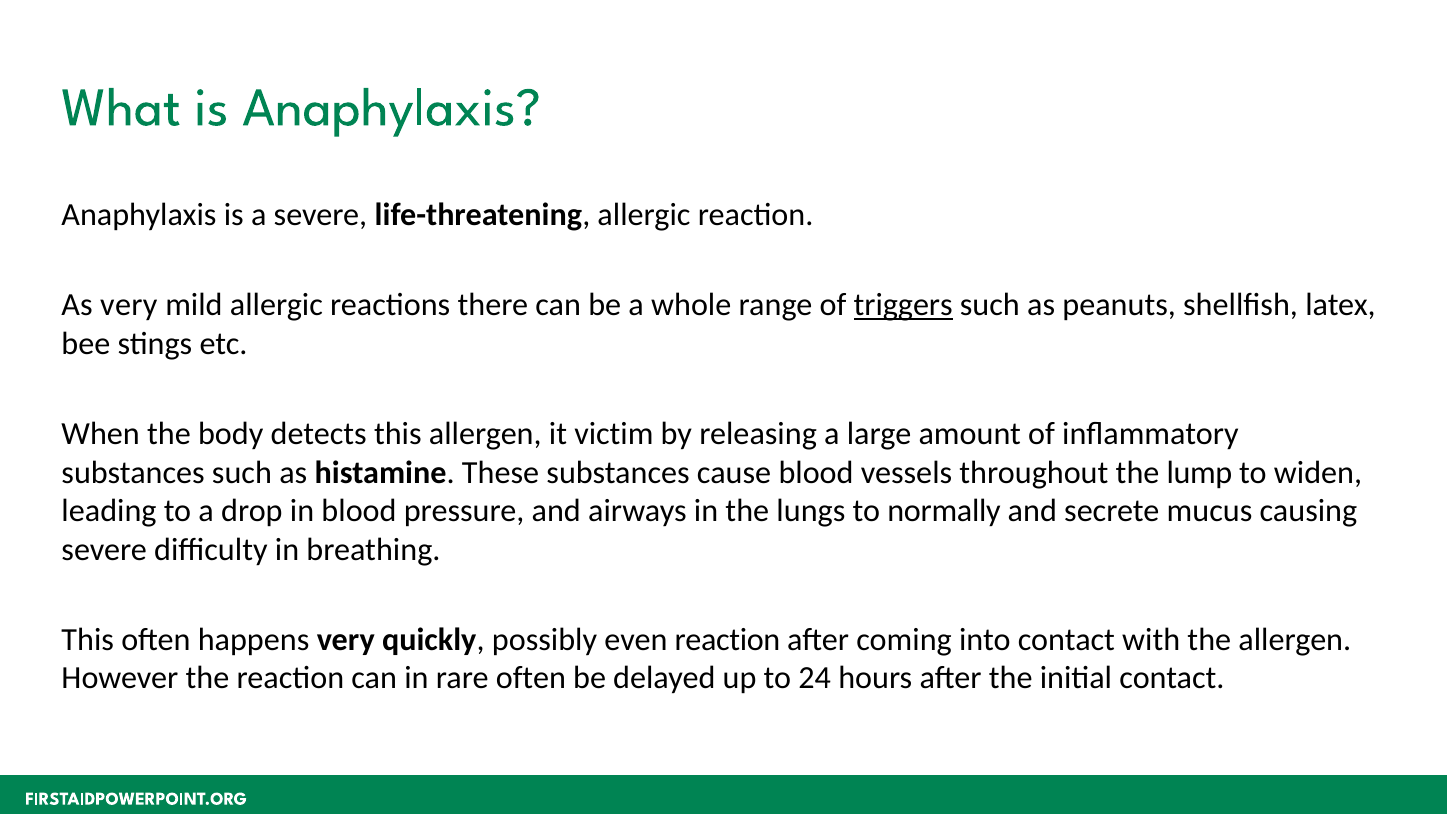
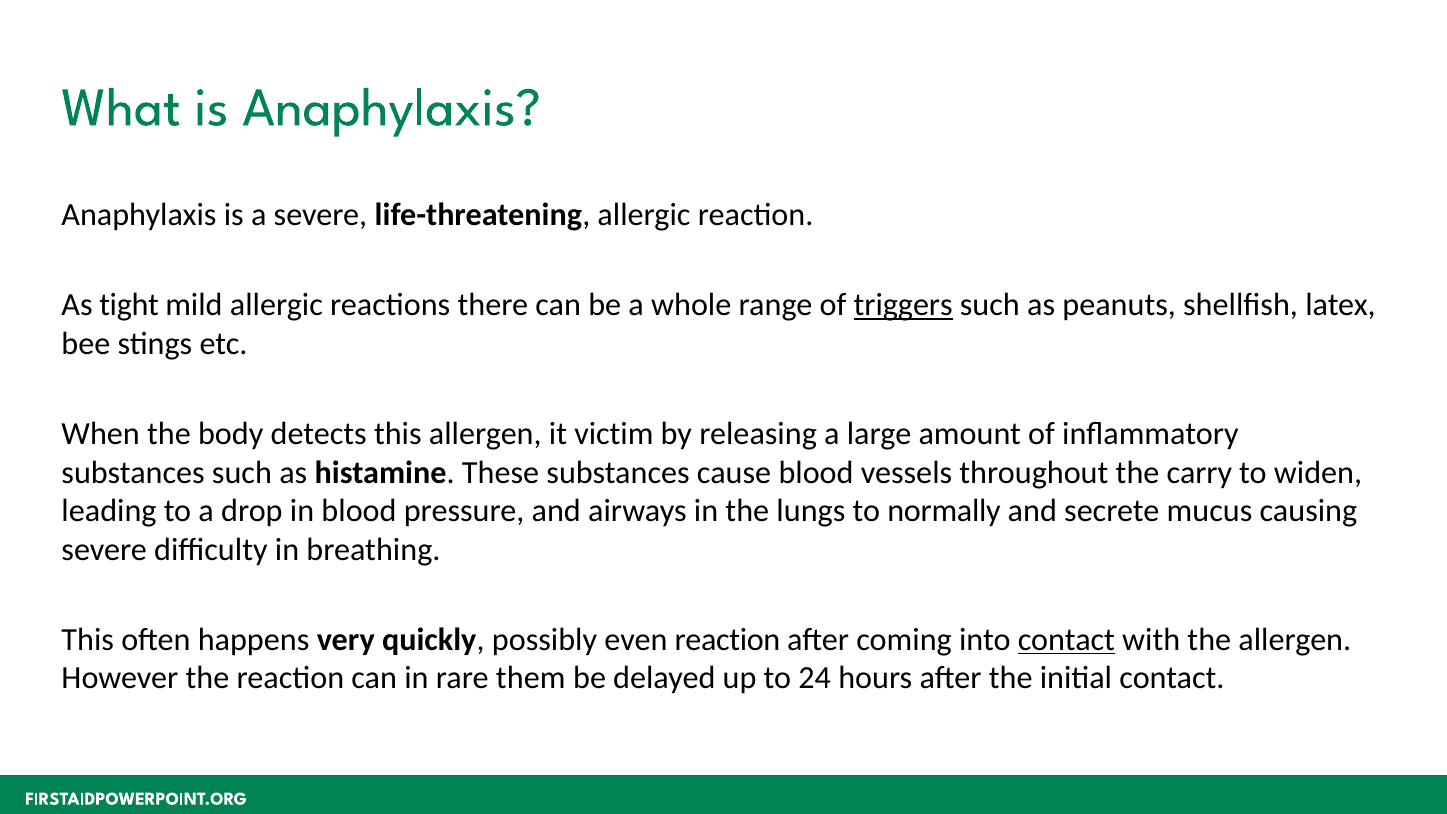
As very: very -> tight (129, 305)
lump: lump -> carry (1199, 472)
contact underline: none -> present (1066, 640)
rare often: often -> them (531, 678)
